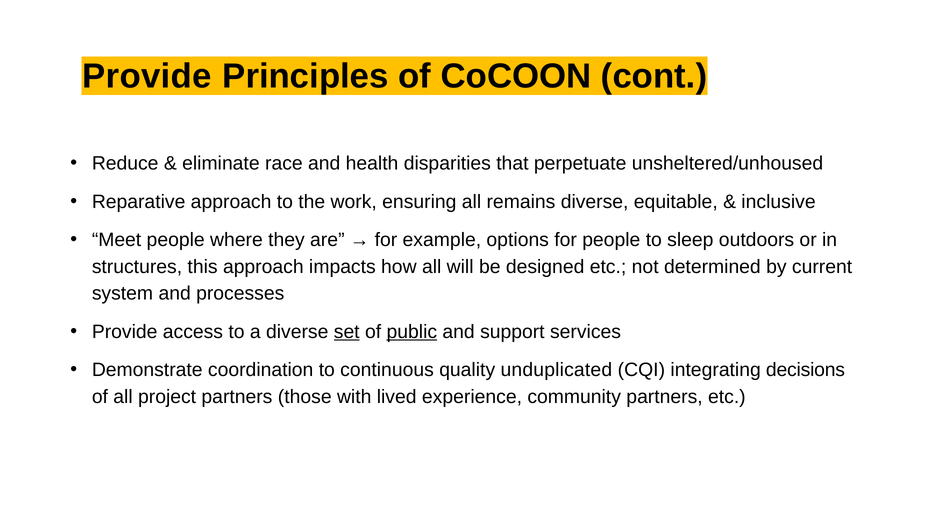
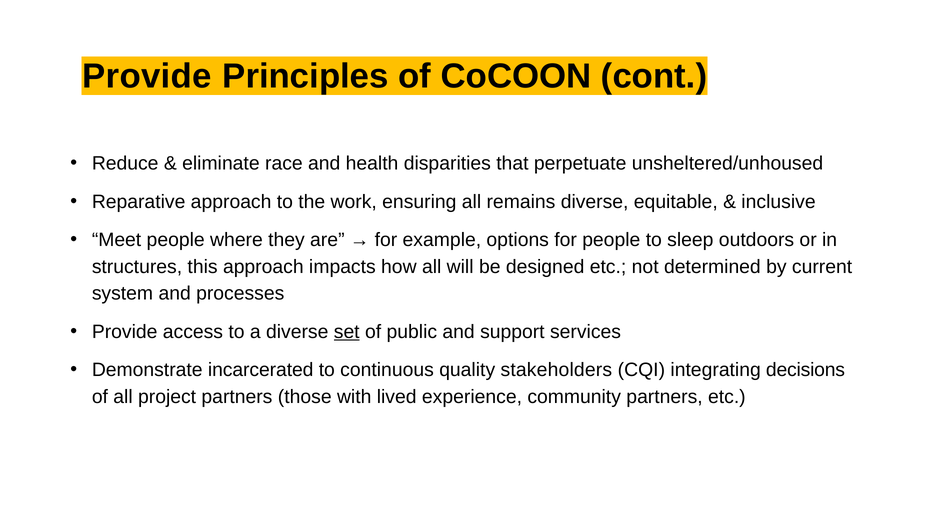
public underline: present -> none (412, 332)
coordination: coordination -> incarcerated (261, 370)
unduplicated: unduplicated -> stakeholders (556, 370)
